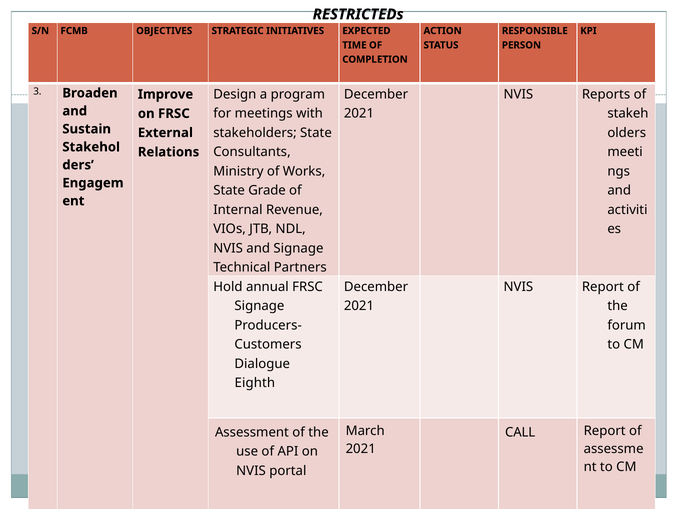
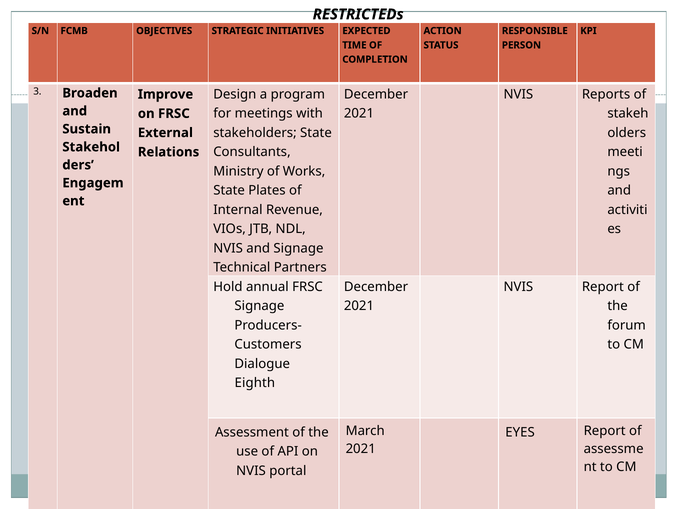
Grade: Grade -> Plates (267, 190)
CALL: CALL -> EYES (520, 432)
